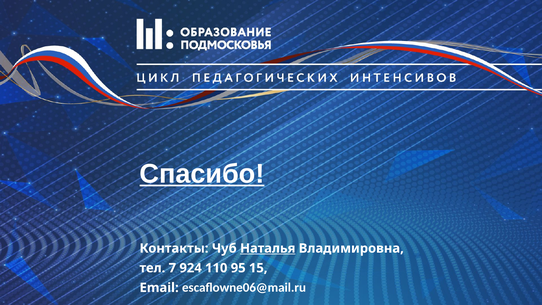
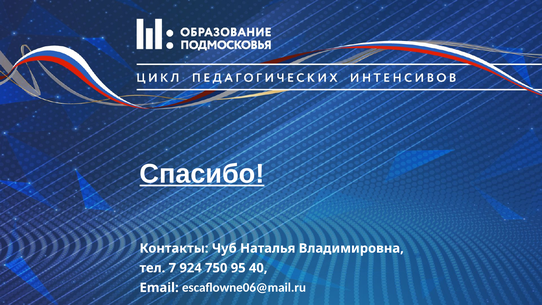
Наталья underline: present -> none (268, 248)
110: 110 -> 750 (216, 268)
15: 15 -> 40 (258, 268)
